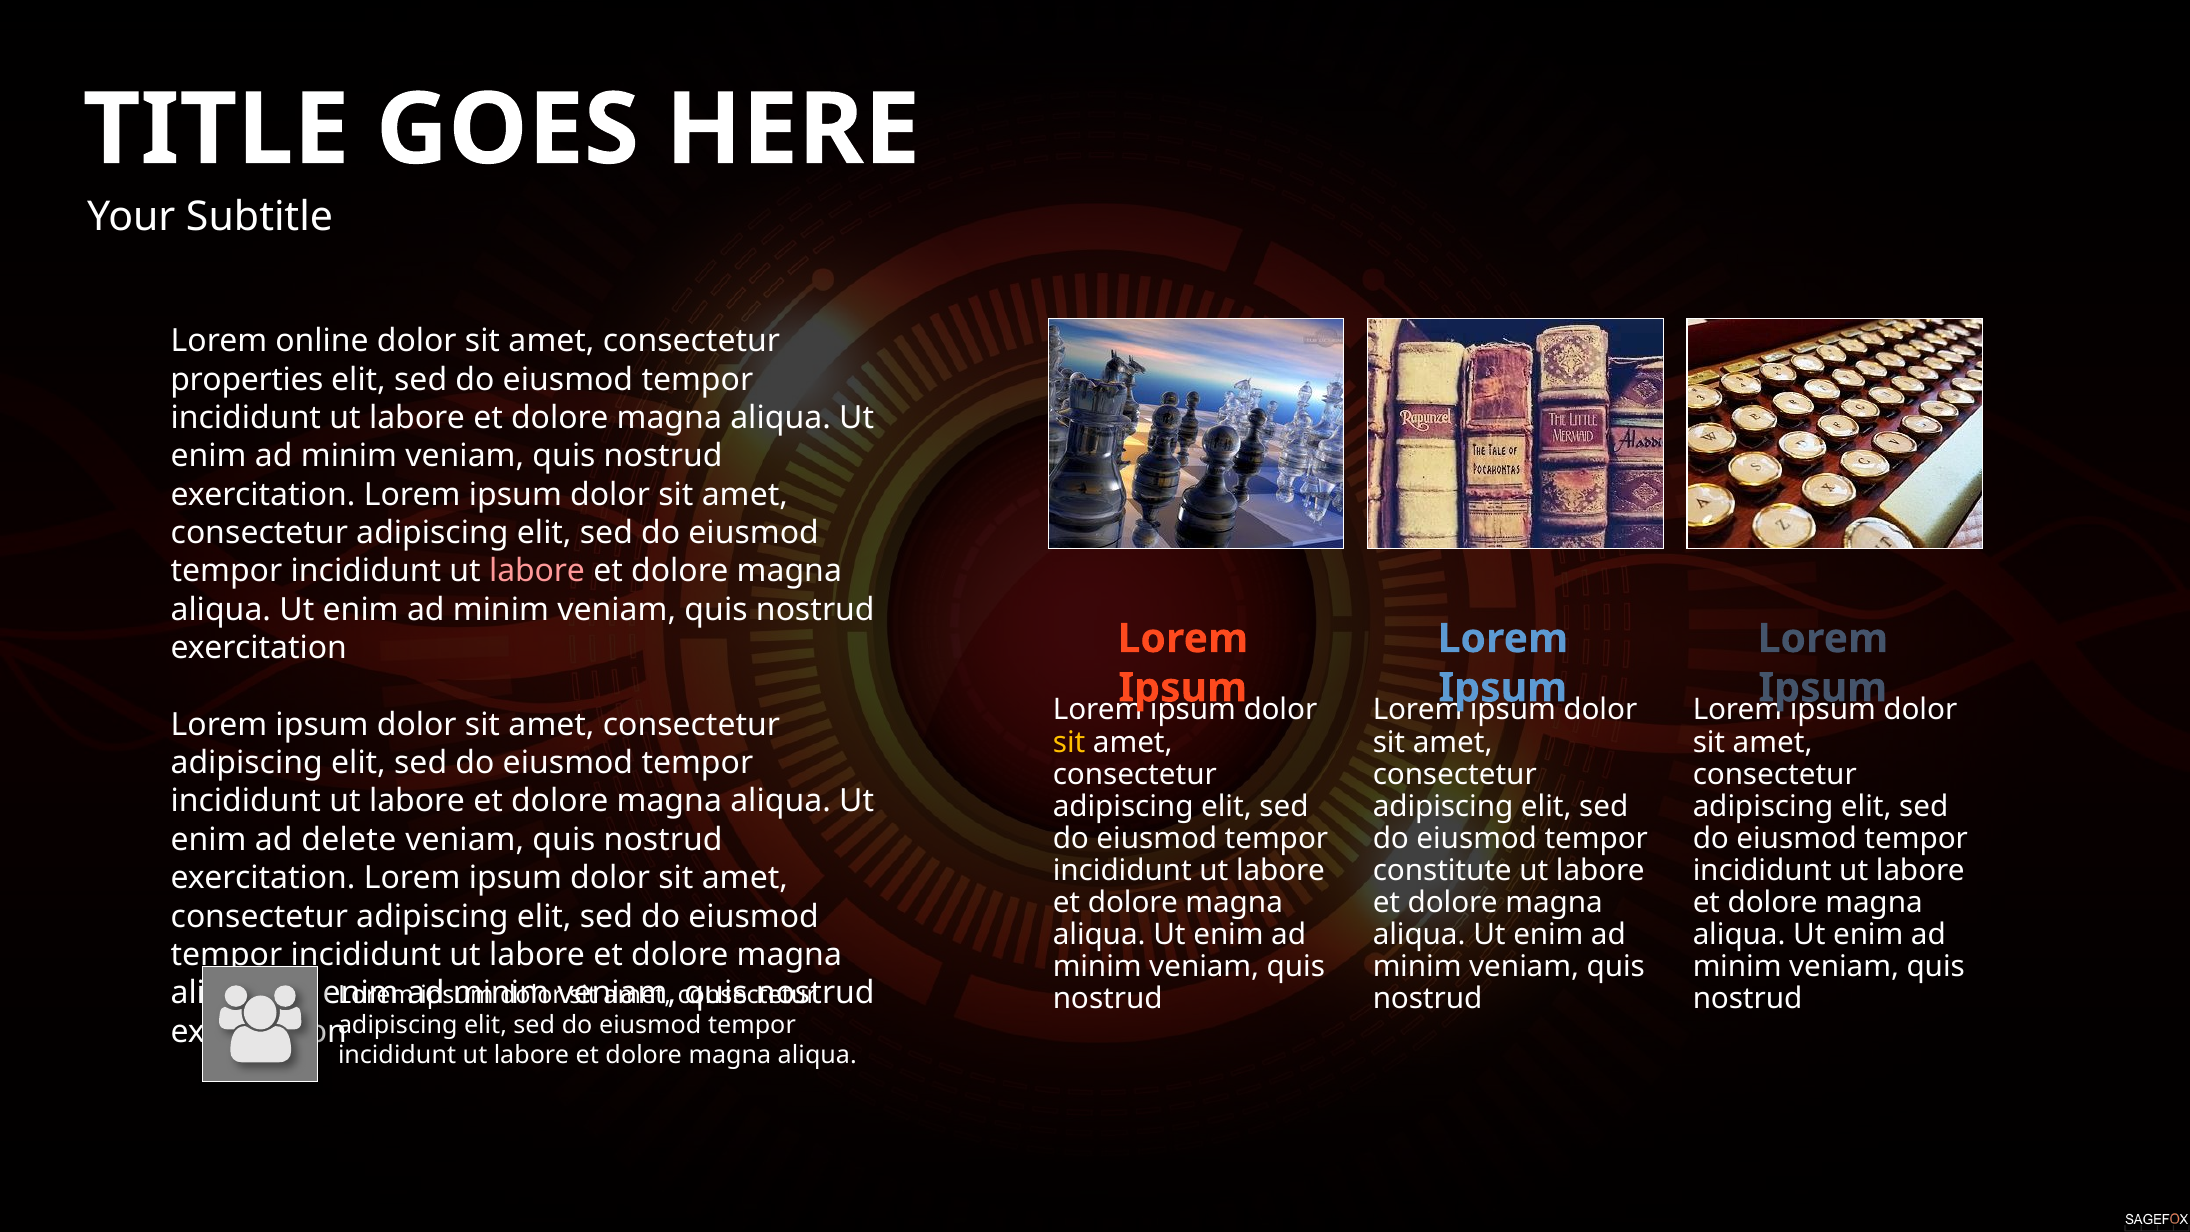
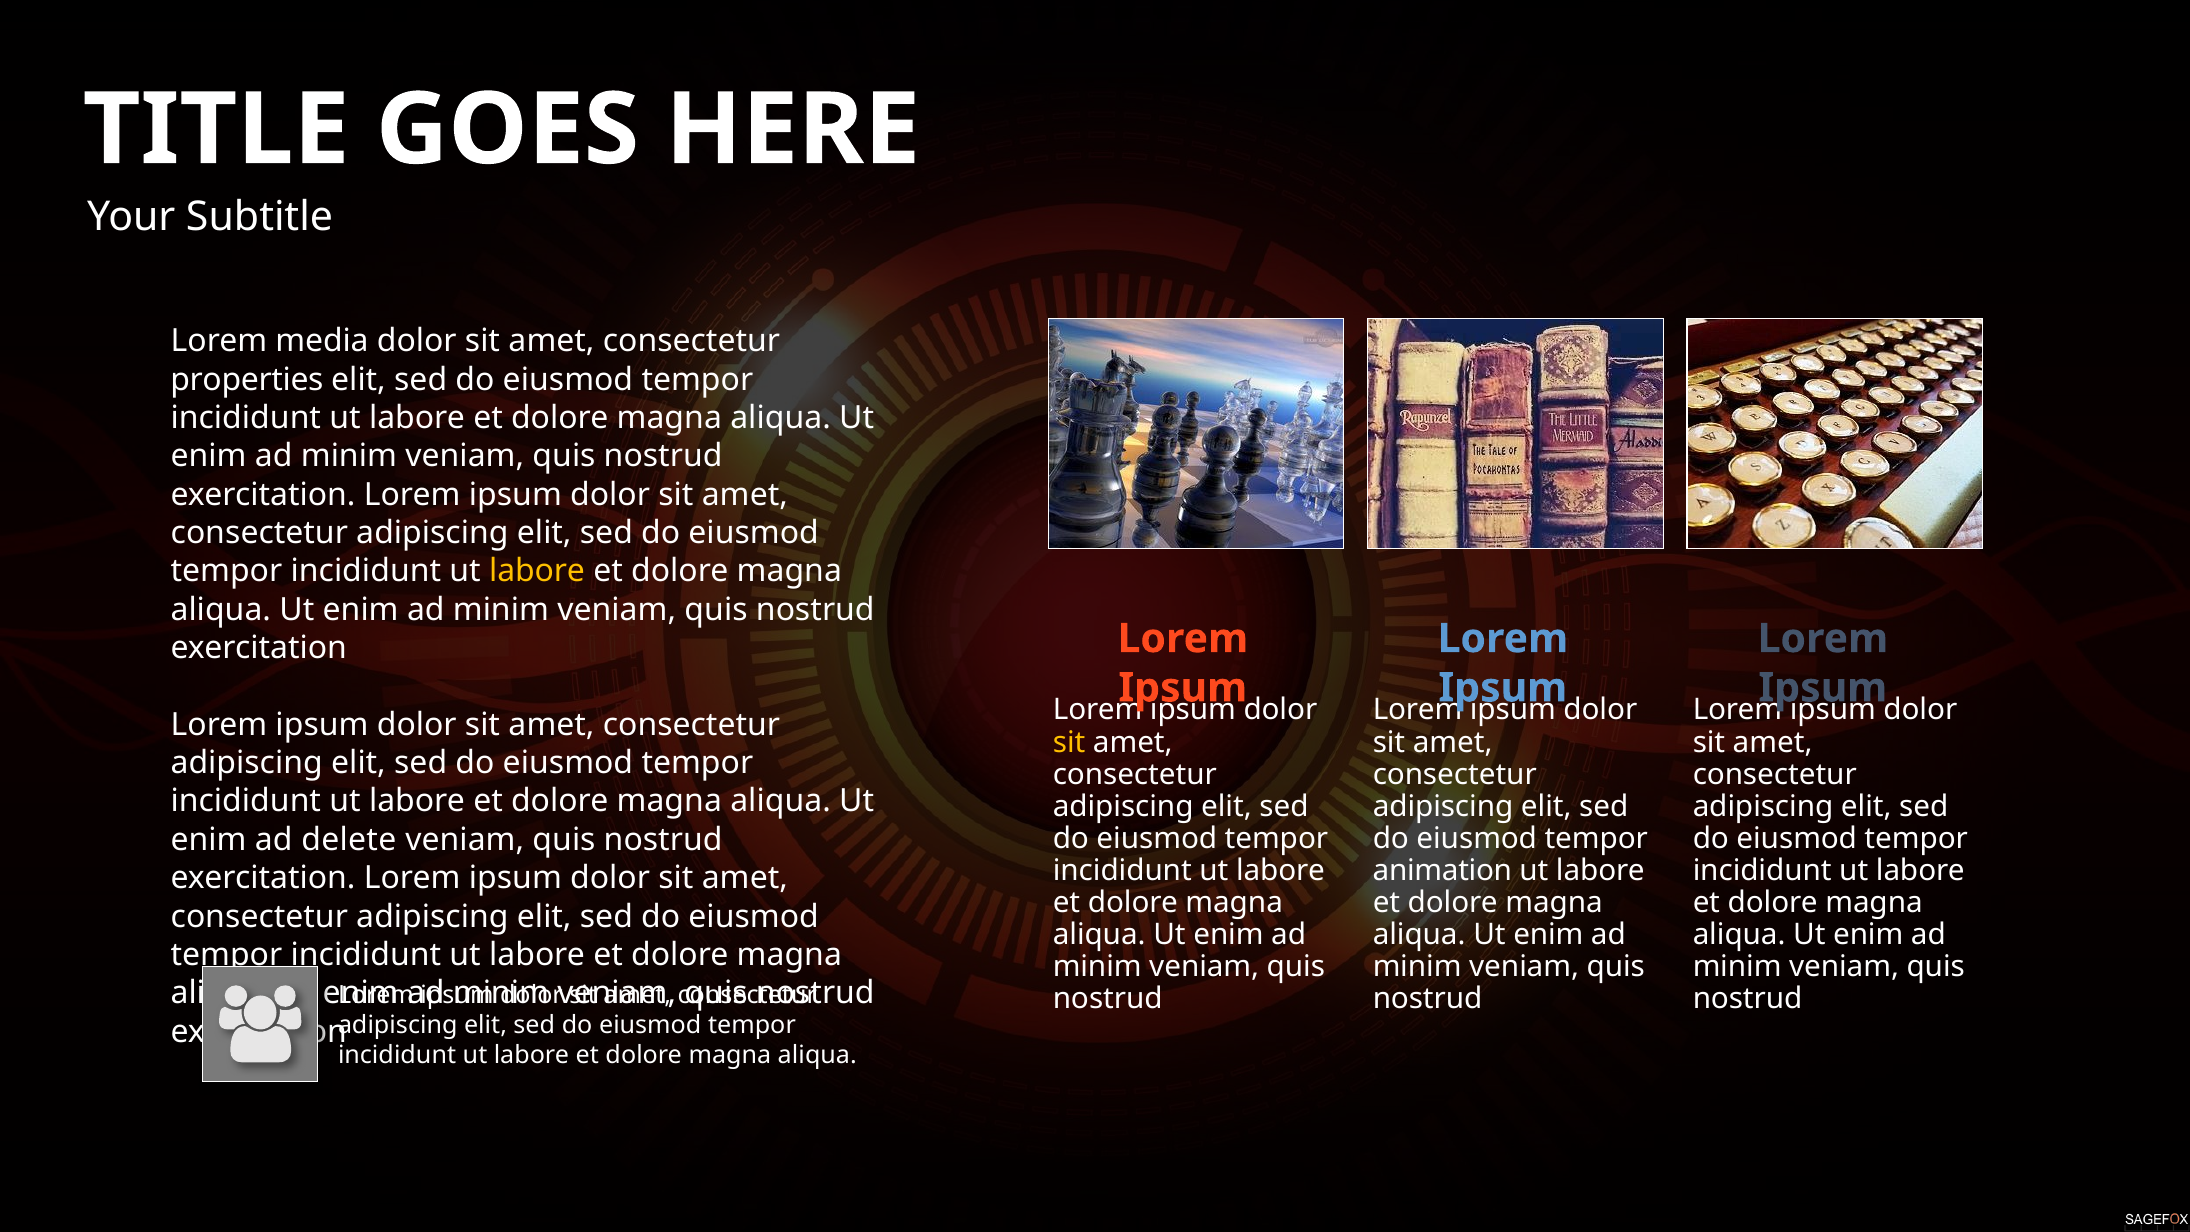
online: online -> media (322, 341)
labore colour: pink -> yellow (537, 571)
constitute: constitute -> animation (1442, 870)
